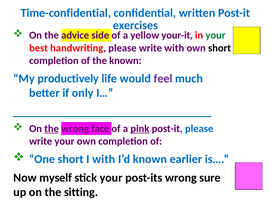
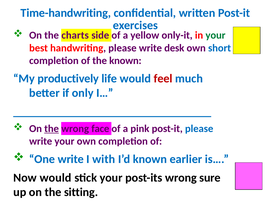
Time-confidential: Time-confidential -> Time-handwriting (66, 13)
advice: advice -> charts (75, 35)
your-it: your-it -> only-it (177, 35)
write with: with -> desk (174, 48)
short colour: black -> blue (220, 48)
feel colour: purple -> red (163, 79)
pink underline: present -> none (140, 129)
One short: short -> write (71, 159)
Now myself: myself -> would (56, 178)
